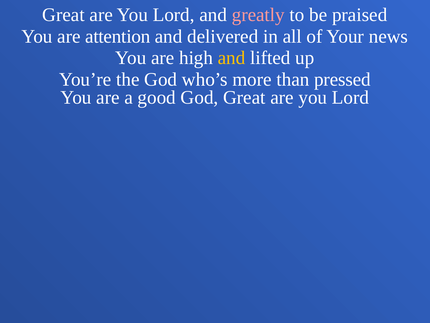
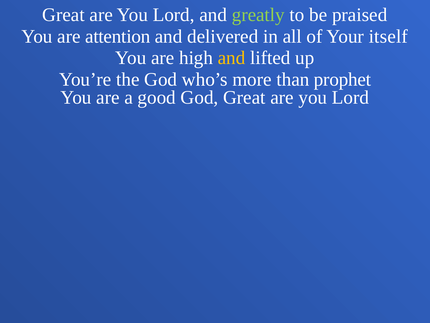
greatly colour: pink -> light green (258, 15)
news: news -> itself (388, 36)
pressed: pressed -> prophet (342, 79)
